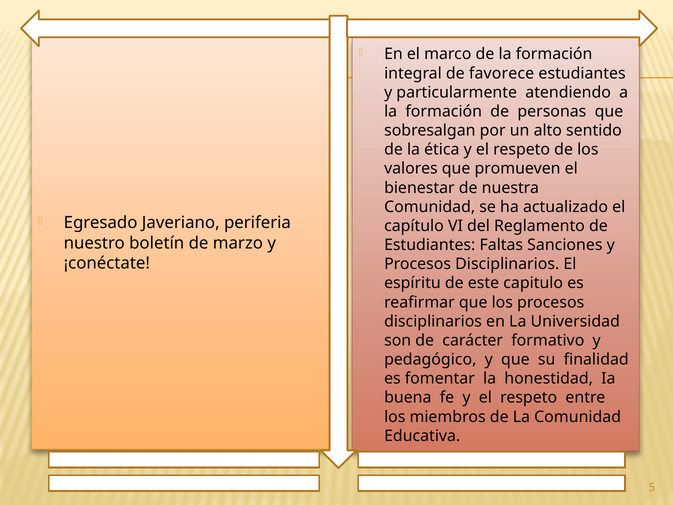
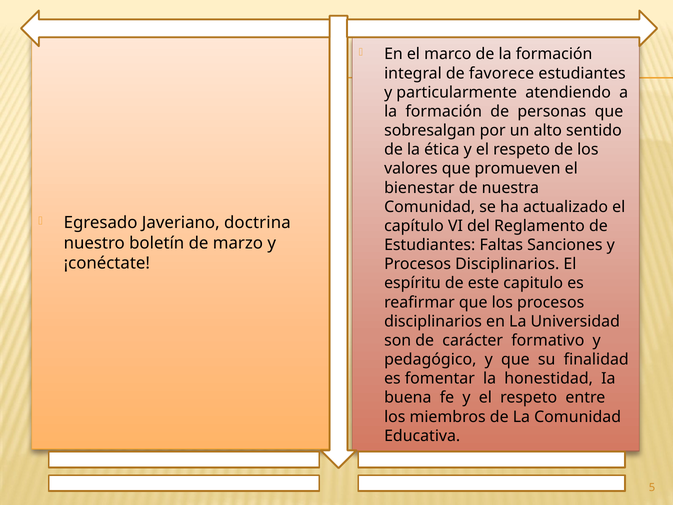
periferia: periferia -> doctrina (257, 223)
